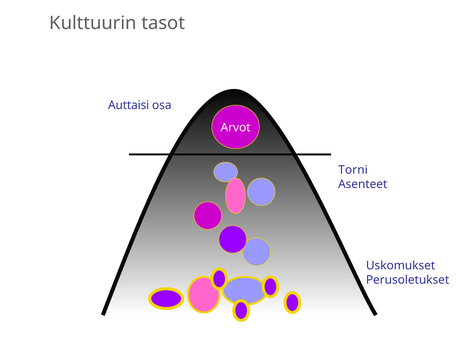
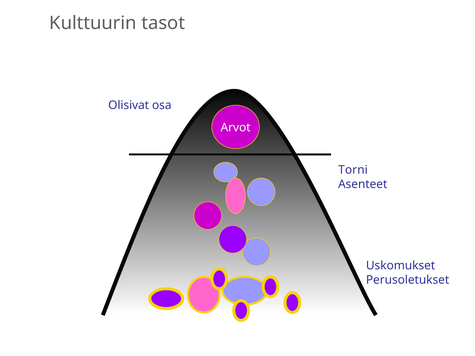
Auttaisi: Auttaisi -> Olisivat (129, 105)
